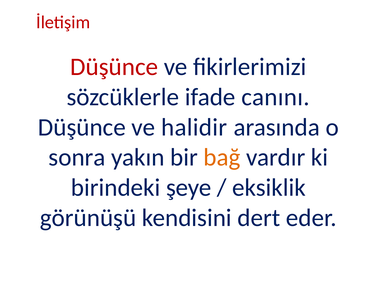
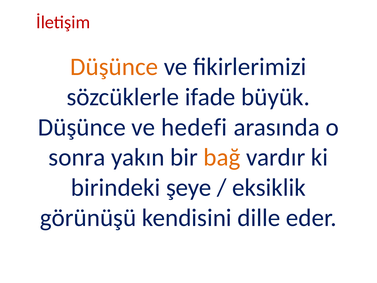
Düşünce colour: red -> orange (114, 67)
canını: canını -> büyük (276, 97)
halidir: halidir -> hedefi (194, 127)
dert: dert -> dille (259, 218)
